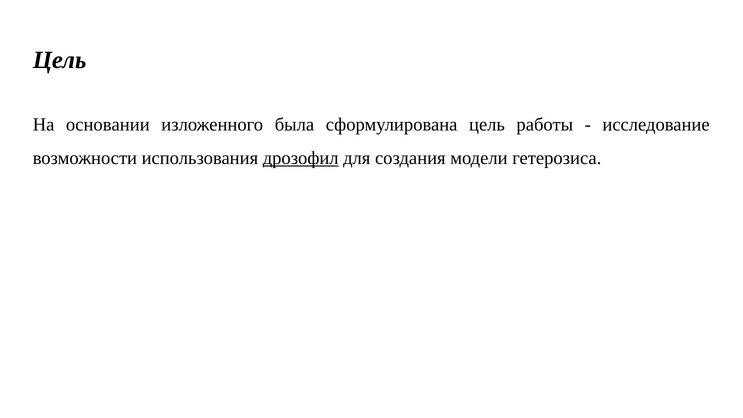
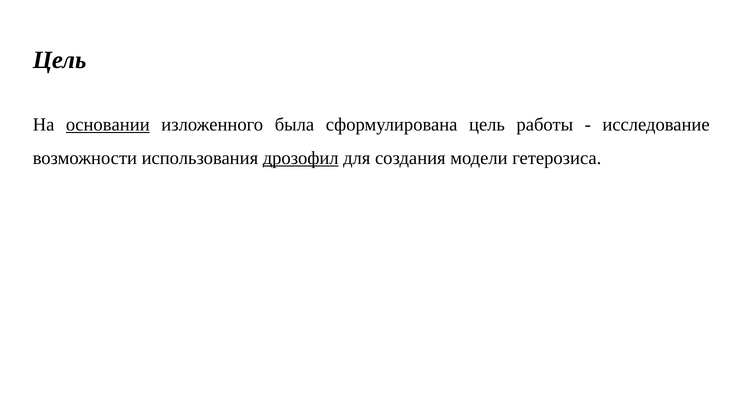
основании underline: none -> present (108, 125)
